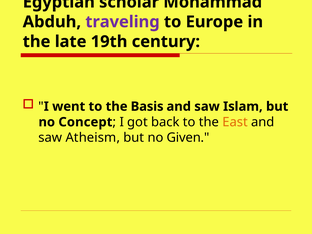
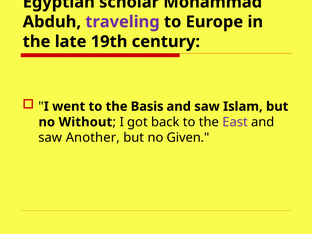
Concept: Concept -> Without (85, 122)
East colour: orange -> purple (235, 122)
Atheism: Atheism -> Another (93, 138)
